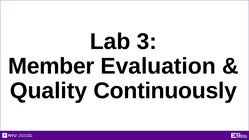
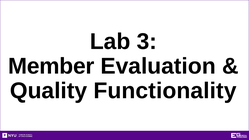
Continuously: Continuously -> Functionality (165, 91)
